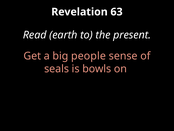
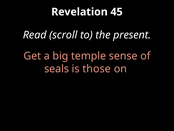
63: 63 -> 45 (117, 12)
earth: earth -> scroll (63, 35)
people: people -> temple (89, 56)
bowls: bowls -> those (97, 69)
